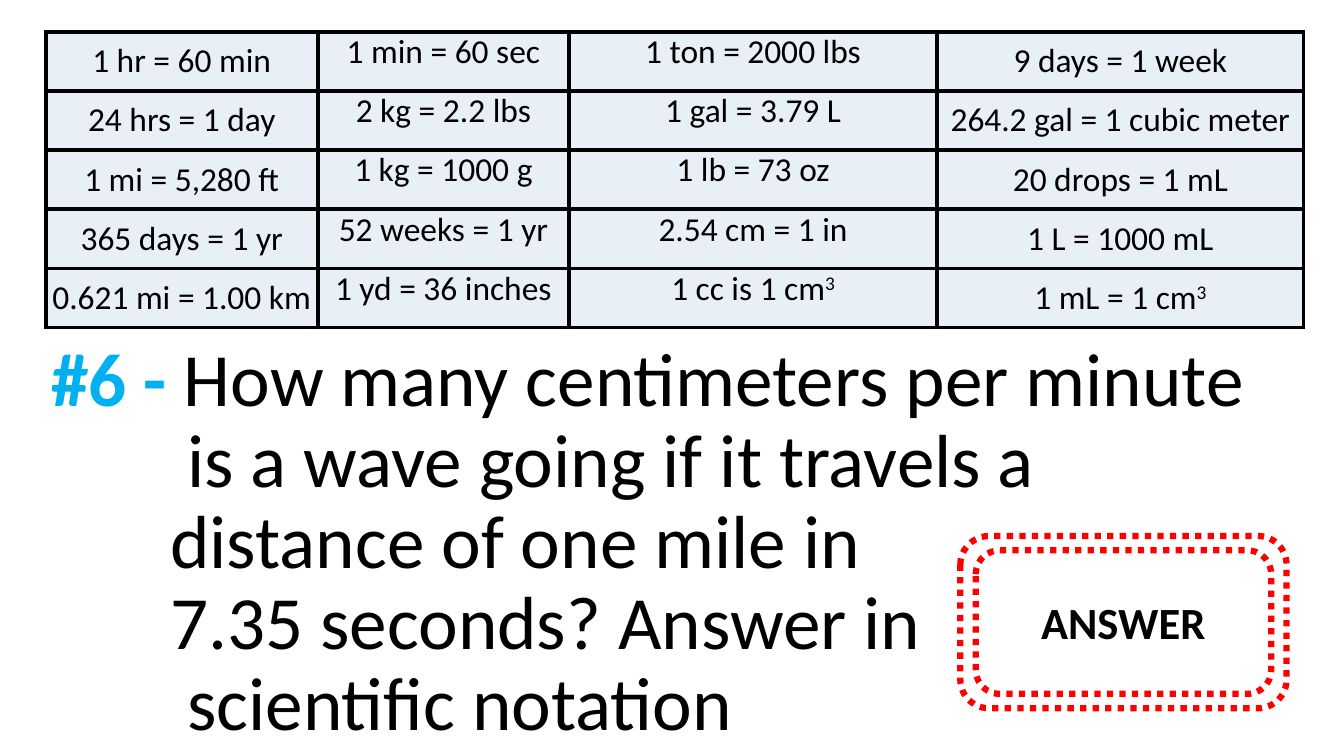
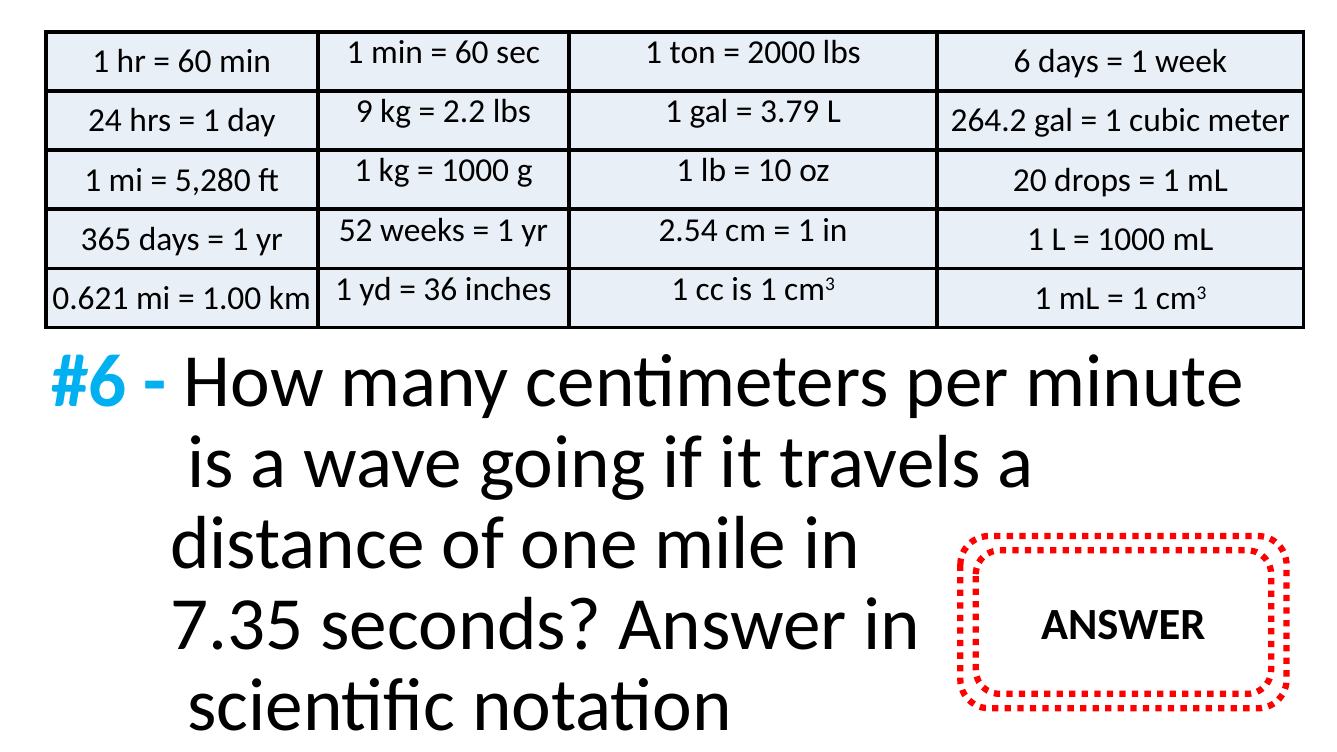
9: 9 -> 6 (1022, 62)
2: 2 -> 9 (364, 112)
73: 73 -> 10 (775, 171)
